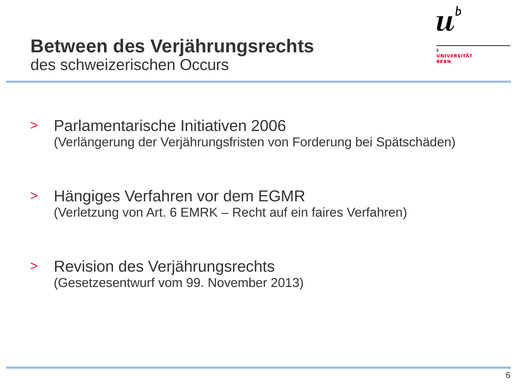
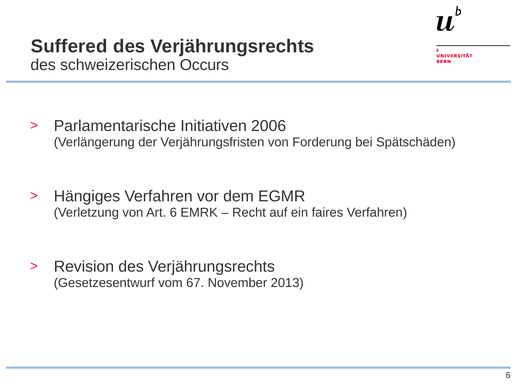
Between: Between -> Suffered (69, 46)
99: 99 -> 67 (195, 283)
